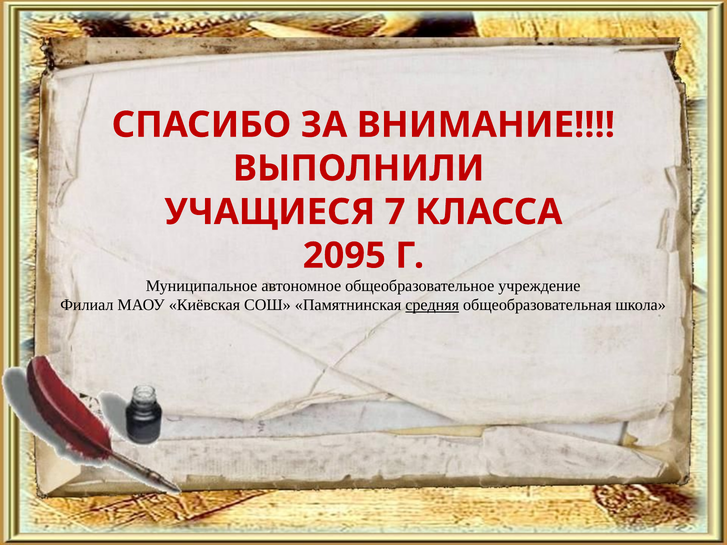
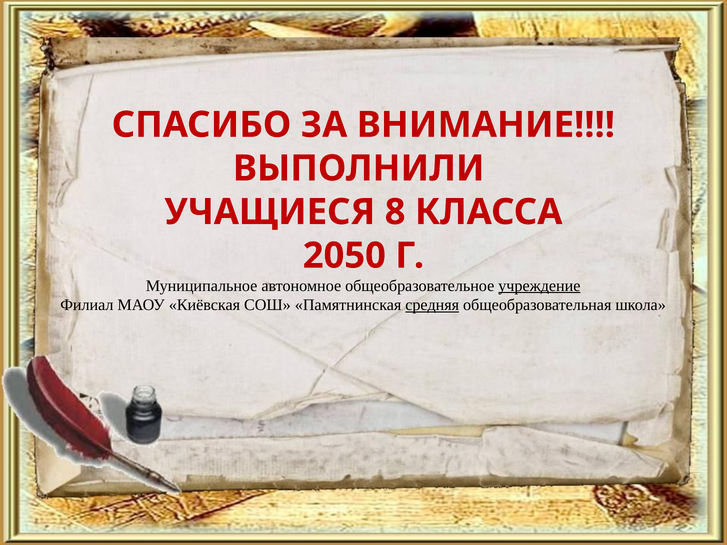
7: 7 -> 8 (395, 212)
2095: 2095 -> 2050 (344, 256)
учреждение underline: none -> present (539, 286)
